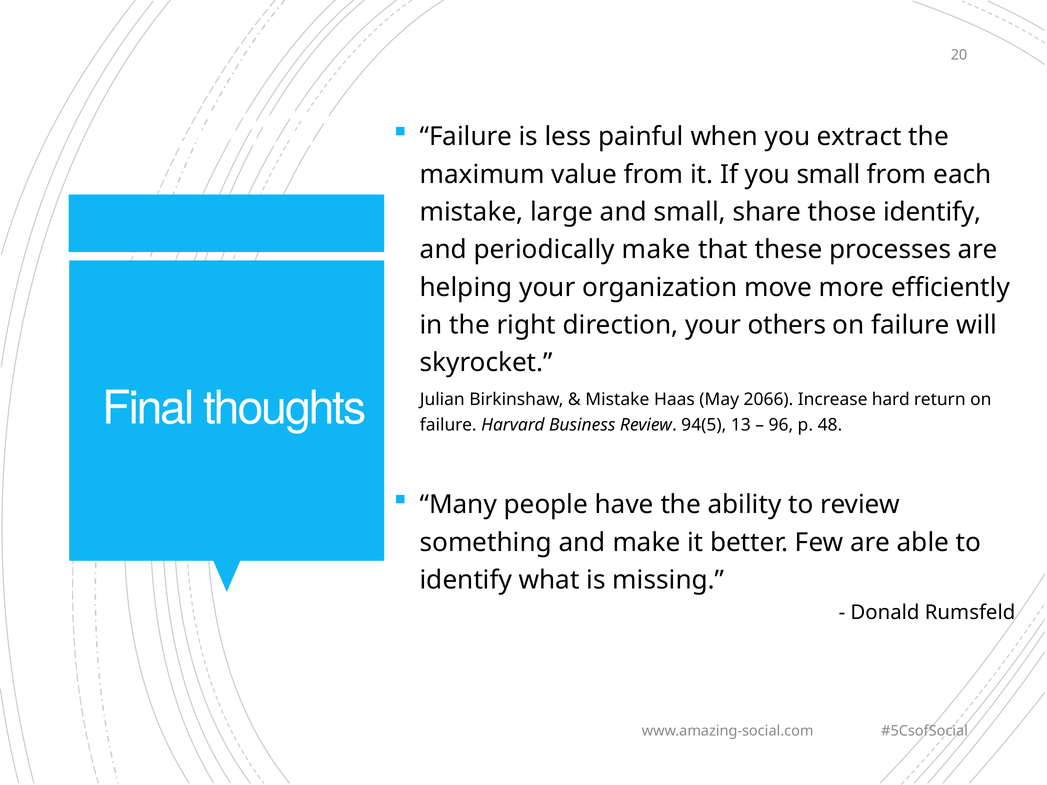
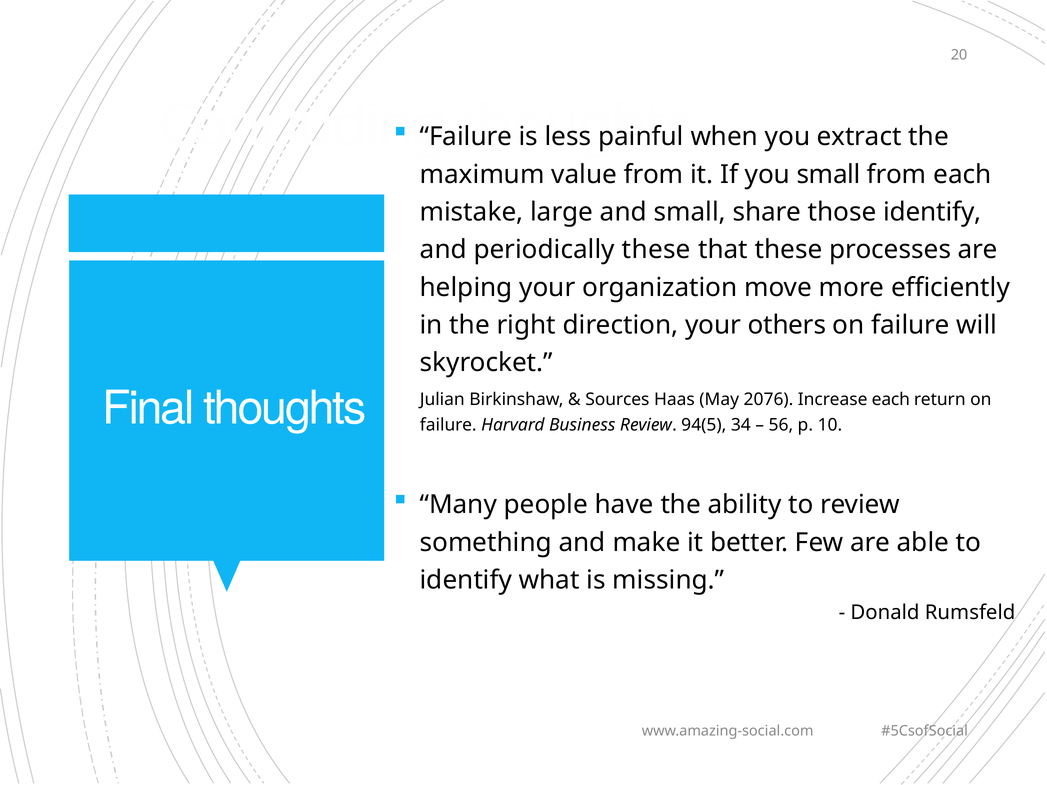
periodically make: make -> these (656, 250)
Mistake: Mistake -> Sources (617, 400)
2066: 2066 -> 2076 (768, 400)
Increase hard: hard -> each (891, 400)
13: 13 -> 34 (741, 425)
96: 96 -> 56 (781, 425)
48: 48 -> 10 (830, 425)
